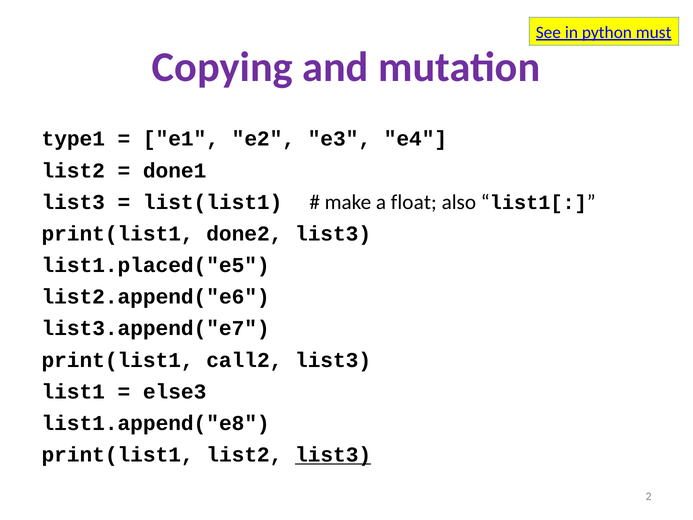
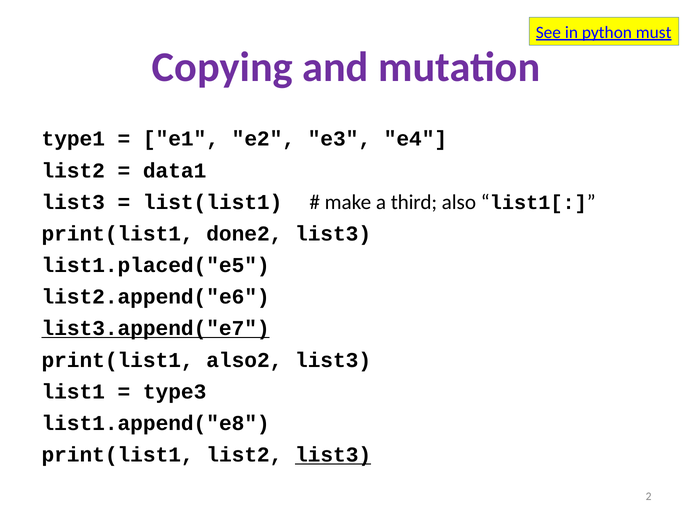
done1: done1 -> data1 (175, 170)
float: float -> third (414, 202)
list3.append("e7 underline: none -> present (156, 328)
call2: call2 -> also2 (244, 360)
else3: else3 -> type3 (175, 391)
